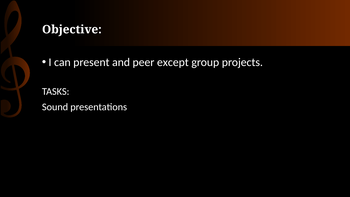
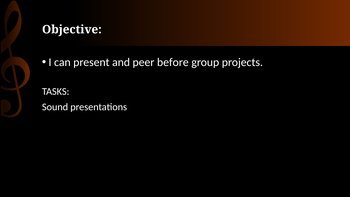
except: except -> before (173, 62)
